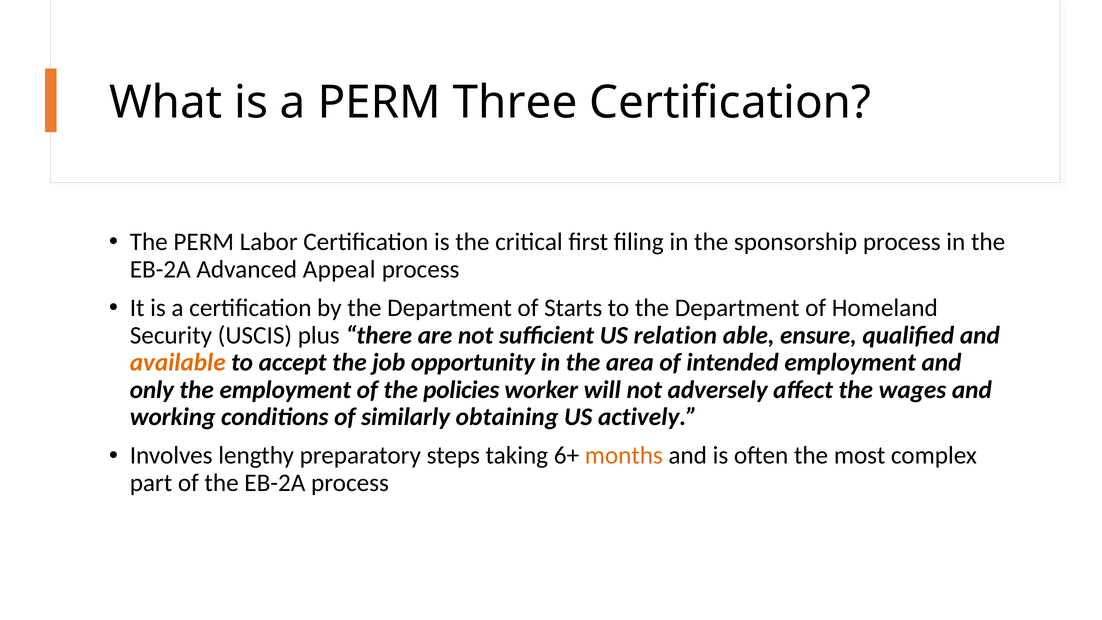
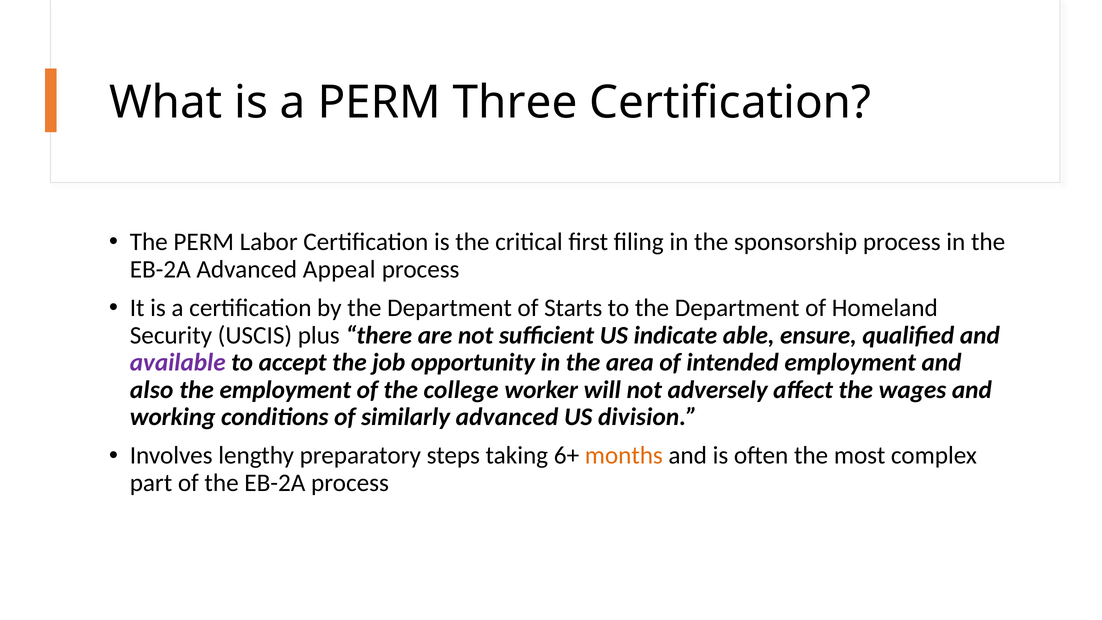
relation: relation -> indicate (675, 335)
available colour: orange -> purple (178, 362)
only: only -> also (152, 390)
policies: policies -> college (461, 390)
similarly obtaining: obtaining -> advanced (507, 417)
actively: actively -> division (648, 417)
